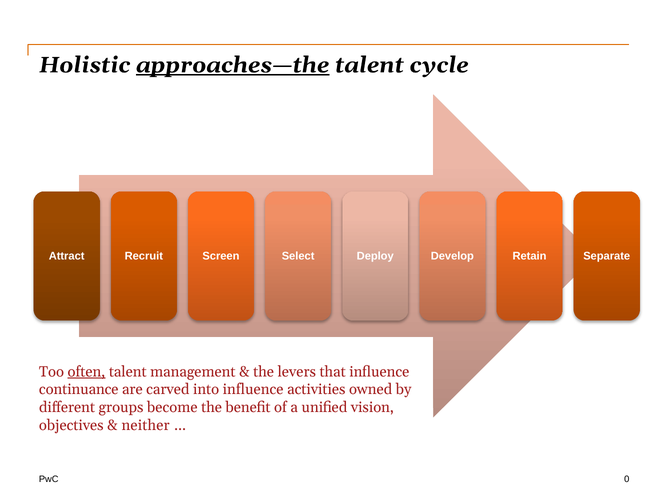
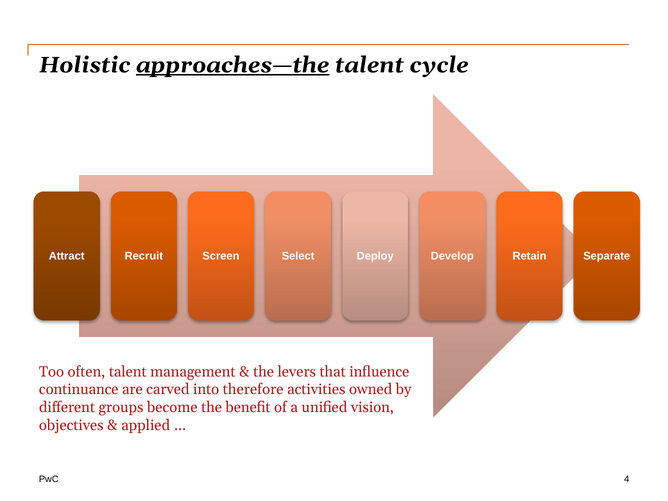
often underline: present -> none (86, 372)
into influence: influence -> therefore (253, 390)
neither: neither -> applied (146, 425)
0: 0 -> 4 (627, 479)
